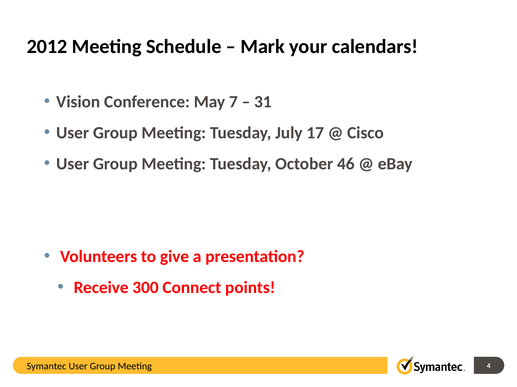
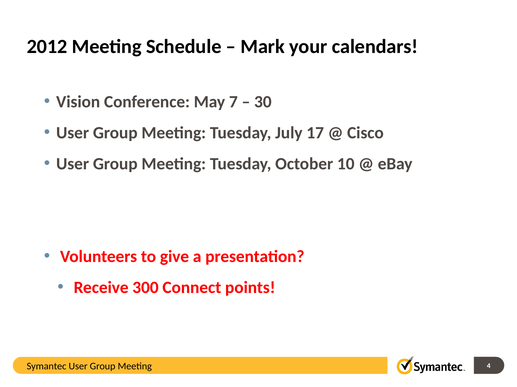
31: 31 -> 30 (263, 102)
46: 46 -> 10 (346, 164)
